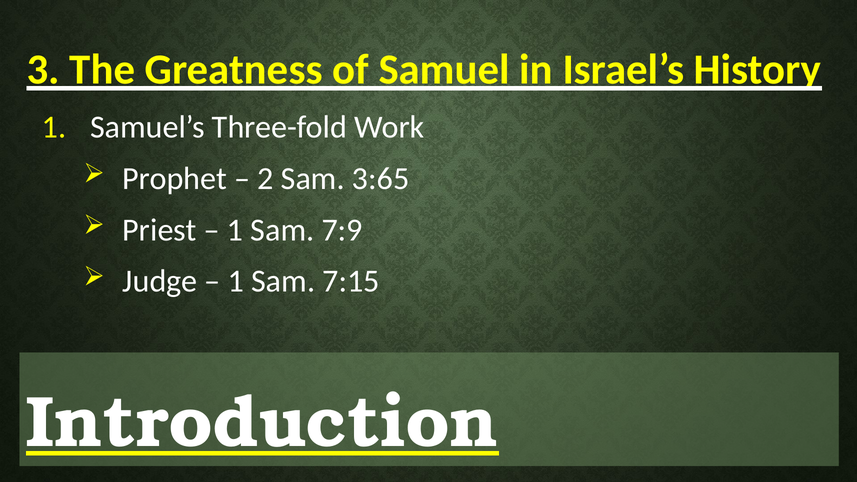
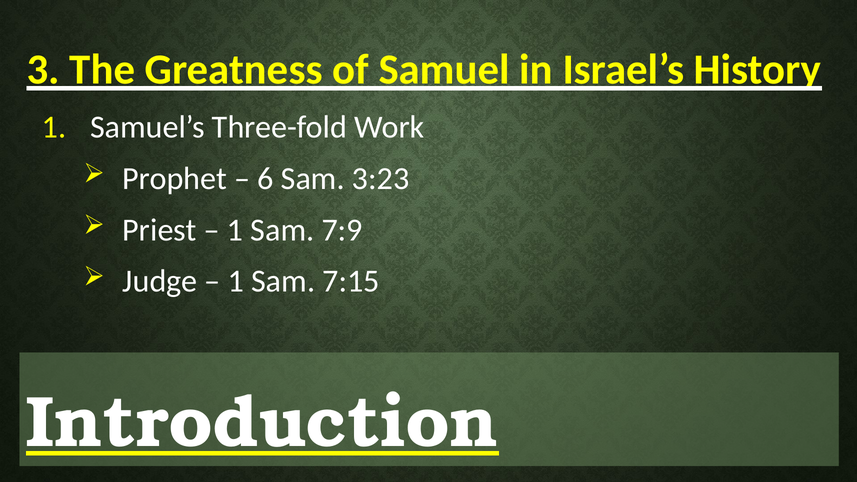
2: 2 -> 6 (266, 178)
3:65: 3:65 -> 3:23 (381, 178)
